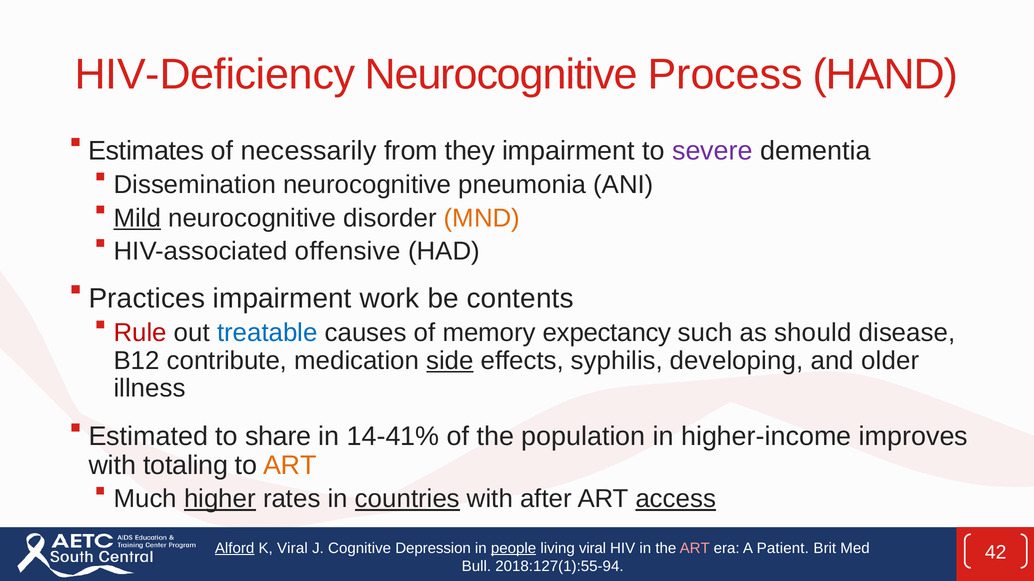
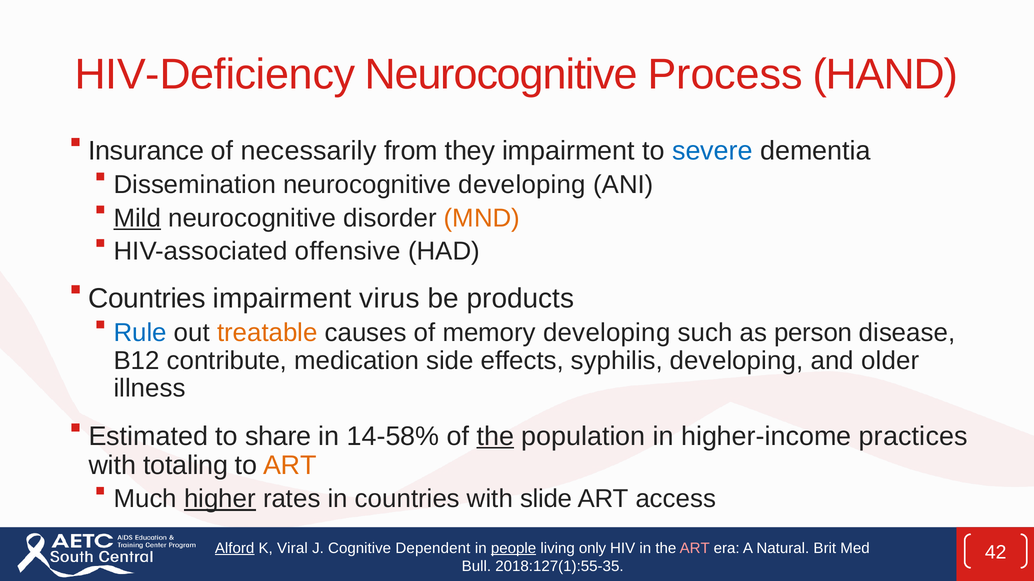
Estimates: Estimates -> Insurance (146, 151)
severe colour: purple -> blue (712, 151)
neurocognitive pneumonia: pneumonia -> developing (522, 185)
Practices: Practices -> Countries (147, 299)
work: work -> virus (390, 299)
contents: contents -> products (520, 299)
Rule colour: red -> blue (140, 333)
treatable colour: blue -> orange (267, 333)
memory expectancy: expectancy -> developing (607, 333)
should: should -> person (813, 333)
side underline: present -> none (450, 361)
14-41%: 14-41% -> 14-58% (393, 437)
the underline: none -> present (495, 437)
improves: improves -> practices (913, 437)
countries underline: present -> none (407, 499)
after: after -> slide (546, 499)
access underline: present -> none (676, 499)
Depression: Depression -> Dependent (433, 549)
living viral: viral -> only (593, 549)
Patient: Patient -> Natural (783, 549)
2018:127(1):55-94: 2018:127(1):55-94 -> 2018:127(1):55-35 (559, 567)
